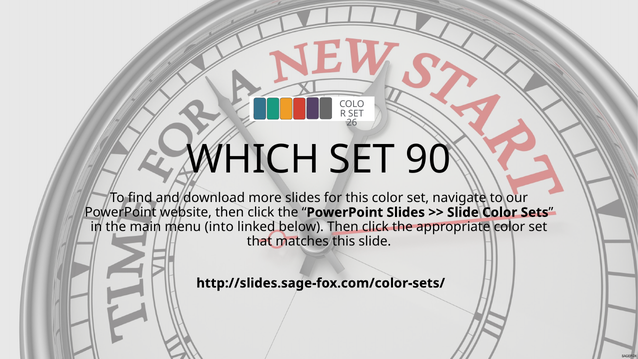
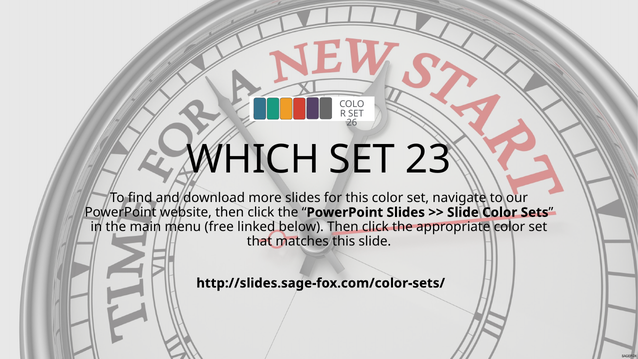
90: 90 -> 23 (428, 159)
into: into -> free (219, 227)
